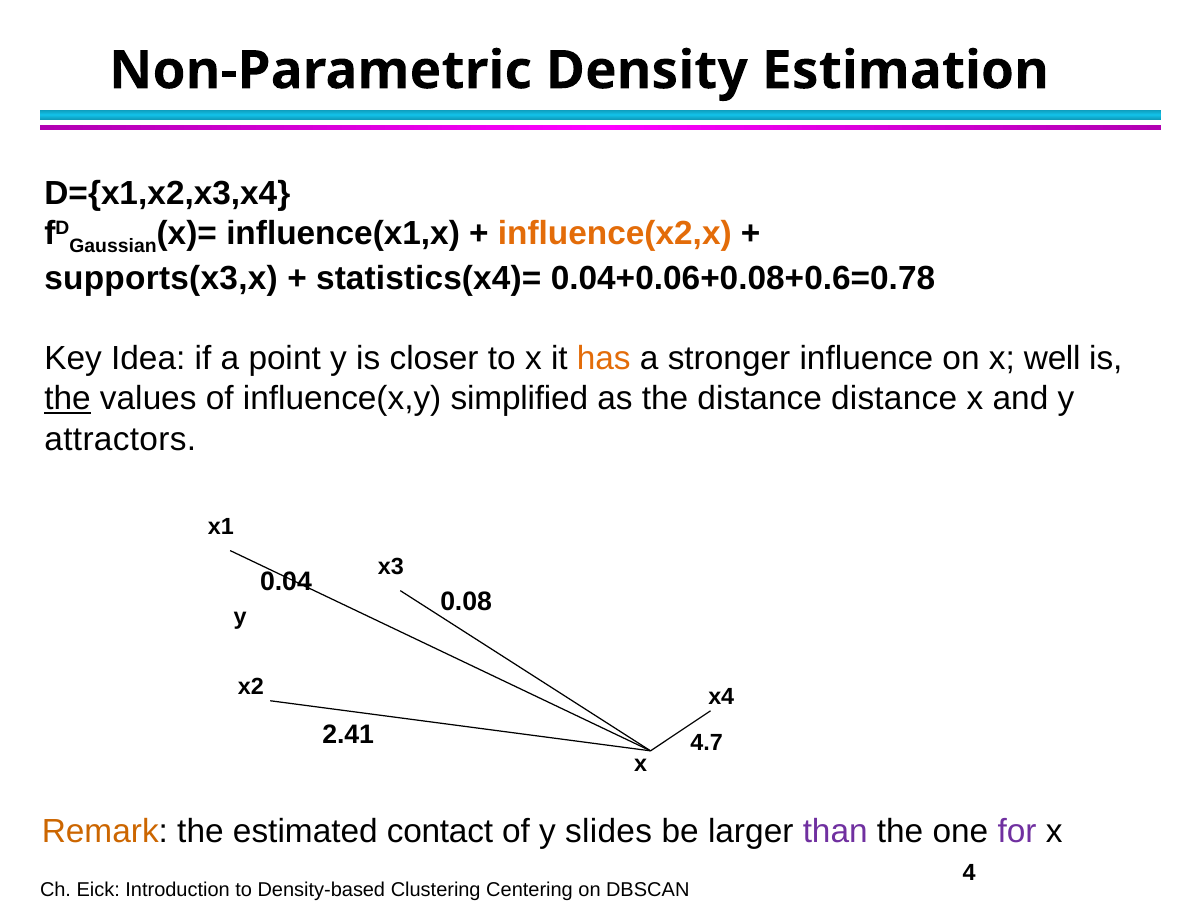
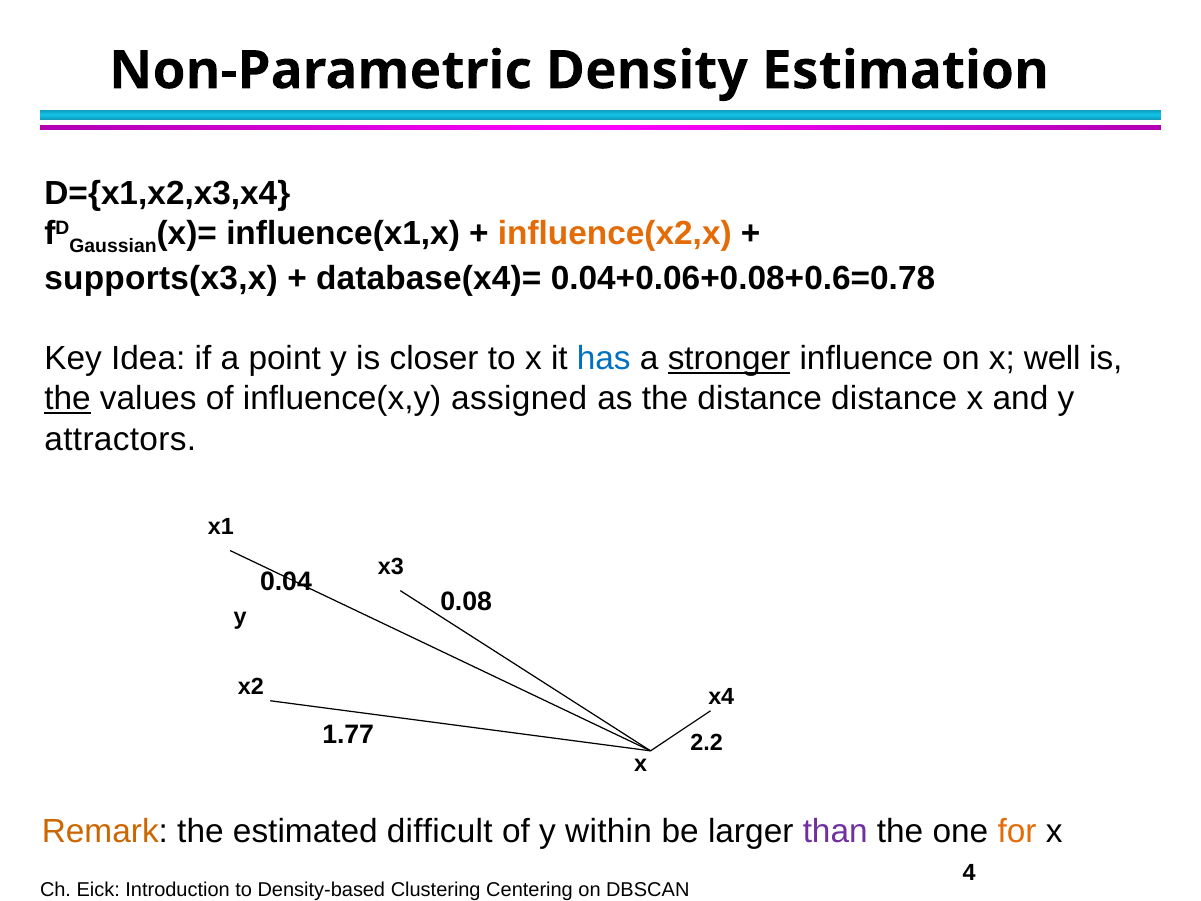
statistics(x4)=: statistics(x4)= -> database(x4)= (429, 279)
has colour: orange -> blue (604, 359)
stronger underline: none -> present (729, 359)
simplified: simplified -> assigned (519, 399)
2.41: 2.41 -> 1.77 (348, 734)
4.7: 4.7 -> 2.2 (707, 743)
contact: contact -> difficult (440, 831)
slides: slides -> within (609, 831)
for colour: purple -> orange (1017, 831)
